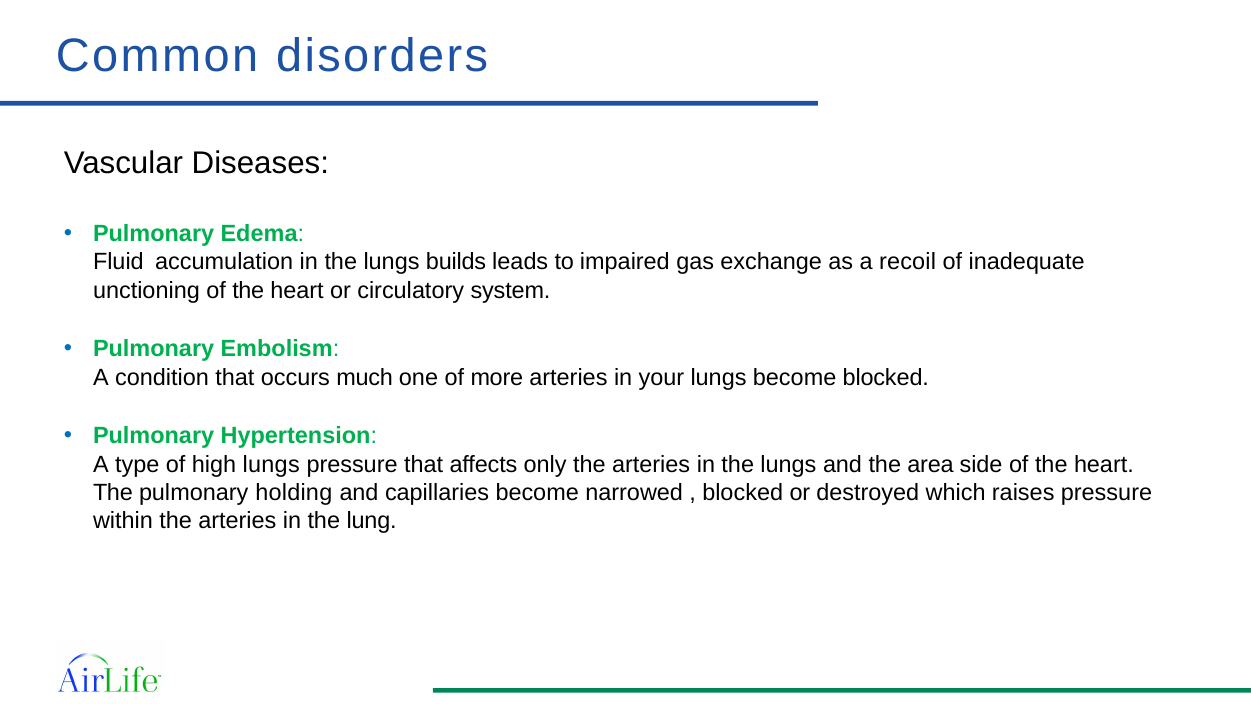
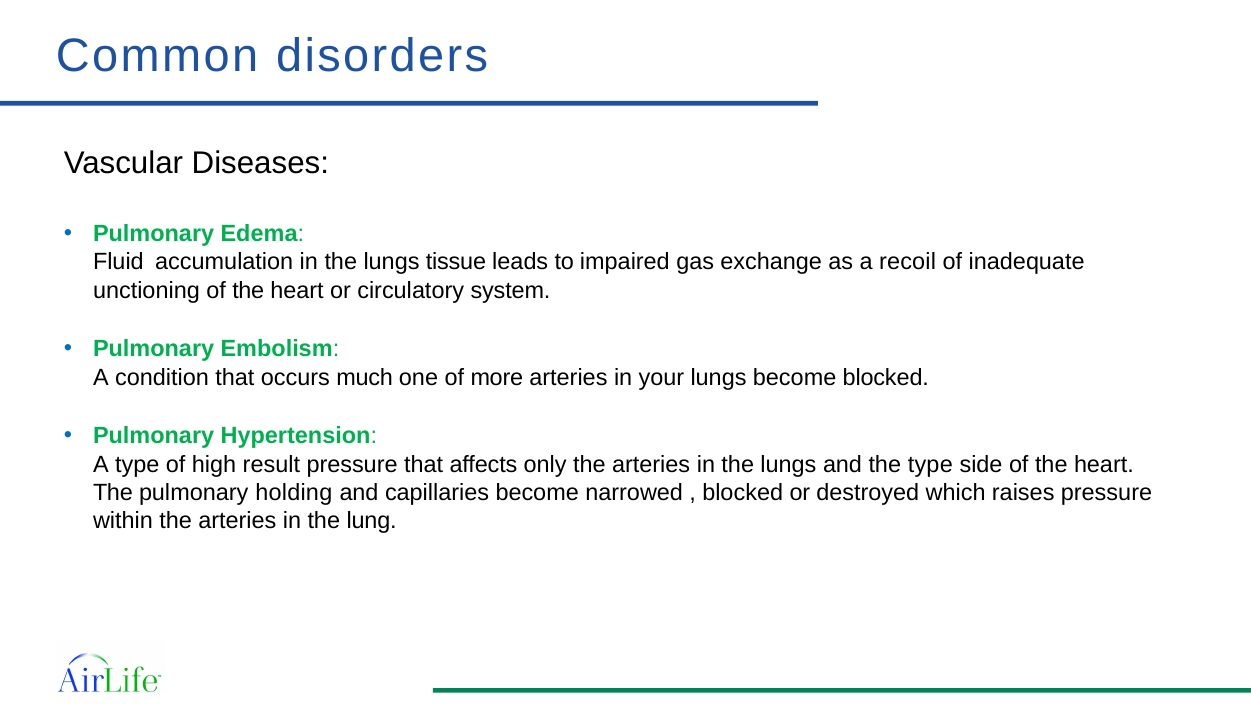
builds: builds -> tissue (456, 262)
high lungs: lungs -> result (271, 464)
the area: area -> type (930, 464)
